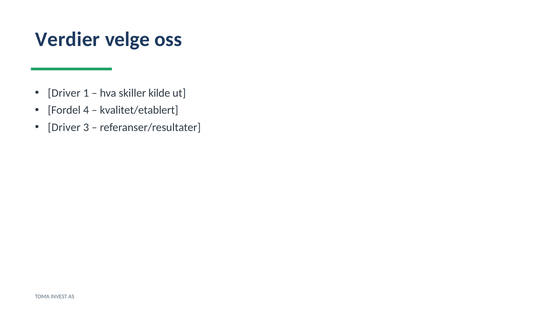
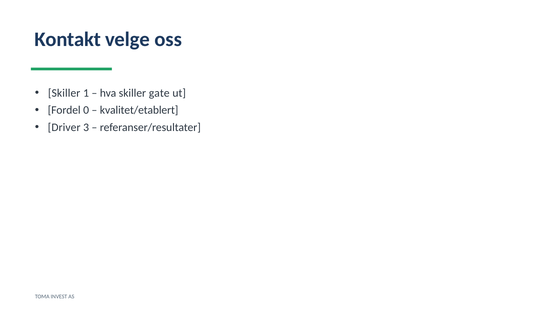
Verdier: Verdier -> Kontakt (68, 39)
Driver: Driver -> Skiller (64, 93)
kilde: kilde -> gate (159, 93)
4: 4 -> 0 (86, 110)
